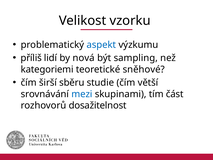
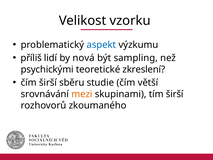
kategoriemi: kategoriemi -> psychickými (47, 69)
sněhové: sněhové -> zkreslení (144, 69)
mezi colour: blue -> orange (82, 94)
tím část: část -> širší (175, 94)
dosažitelnost: dosažitelnost -> zkoumaného (98, 105)
